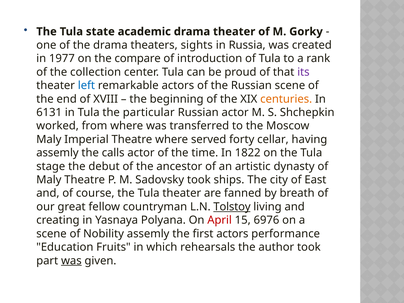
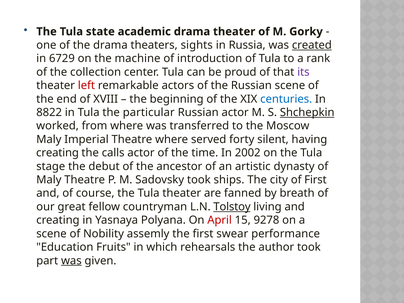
created underline: none -> present (312, 45)
1977: 1977 -> 6729 (62, 59)
compare: compare -> machine (138, 59)
left colour: blue -> red (86, 85)
centuries colour: orange -> blue (286, 99)
6131: 6131 -> 8822 (49, 112)
Shchepkin underline: none -> present (307, 112)
cellar: cellar -> silent (273, 139)
assemly: assemly -> creating (57, 153)
1822: 1822 -> 2002 (248, 153)
of East: East -> First (315, 180)
6976: 6976 -> 9278 (266, 220)
first actors: actors -> swear (232, 234)
